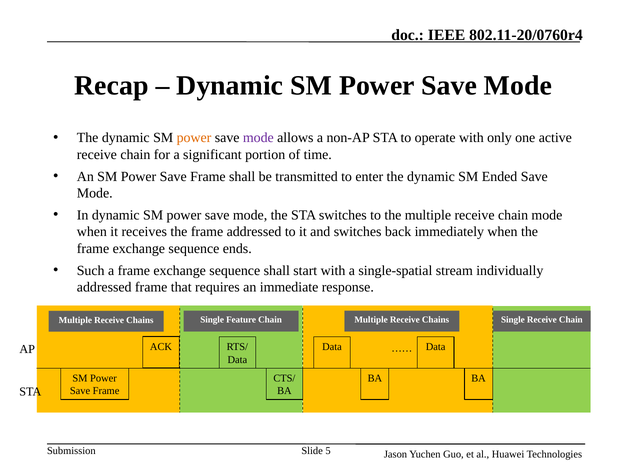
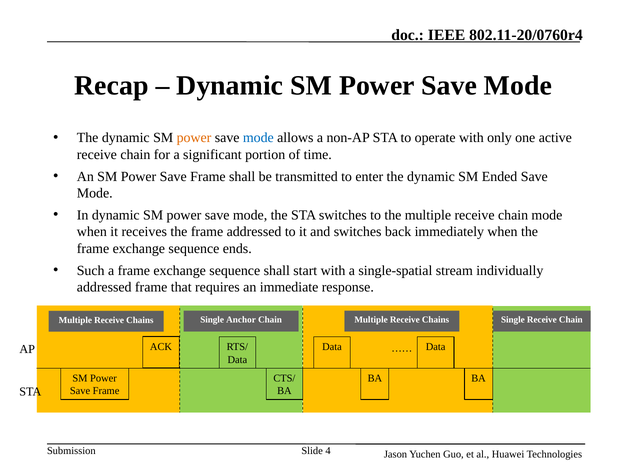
mode colour: purple -> blue (258, 138)
Feature: Feature -> Anchor (241, 320)
5: 5 -> 4 (328, 451)
